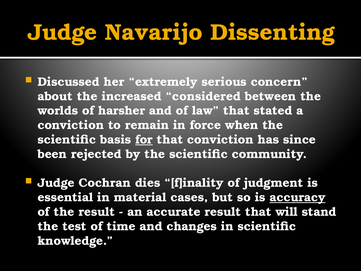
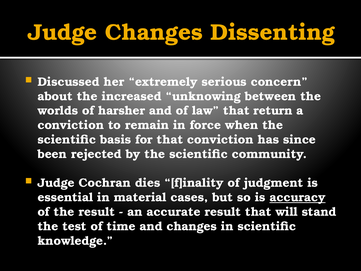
Judge Navarijo: Navarijo -> Changes (154, 32)
considered: considered -> unknowing (203, 96)
stated: stated -> return (273, 111)
for underline: present -> none (144, 140)
